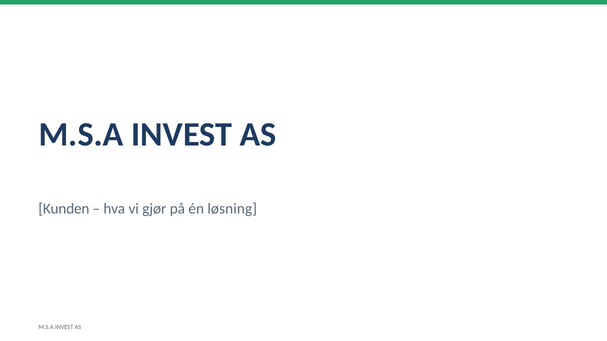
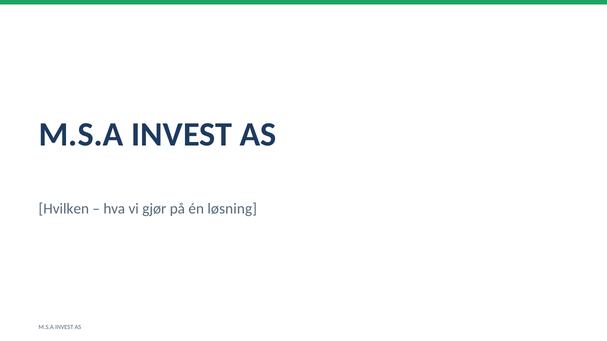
Kunden: Kunden -> Hvilken (64, 209)
